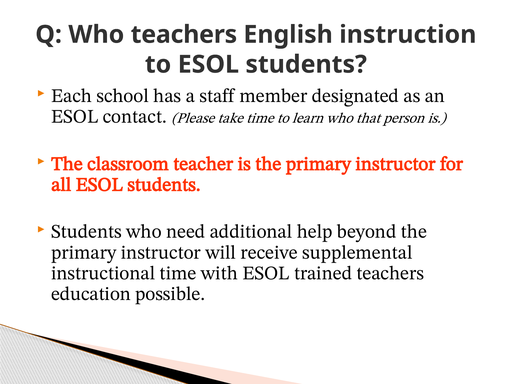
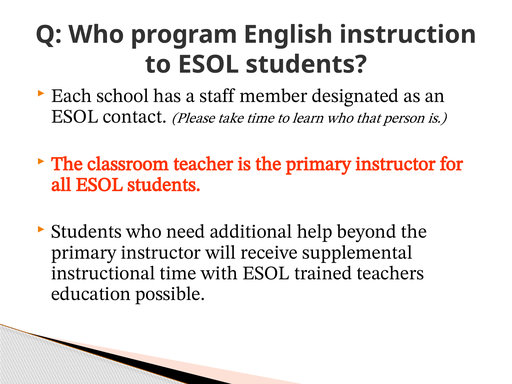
Who teachers: teachers -> program (184, 35)
